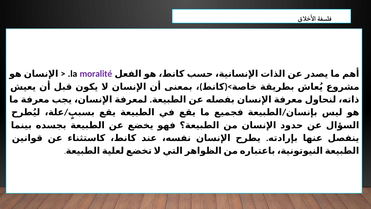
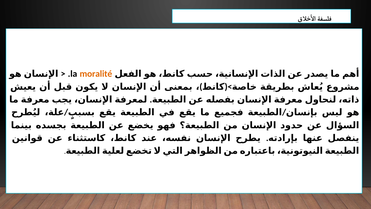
moralité colour: purple -> orange (96, 74)
